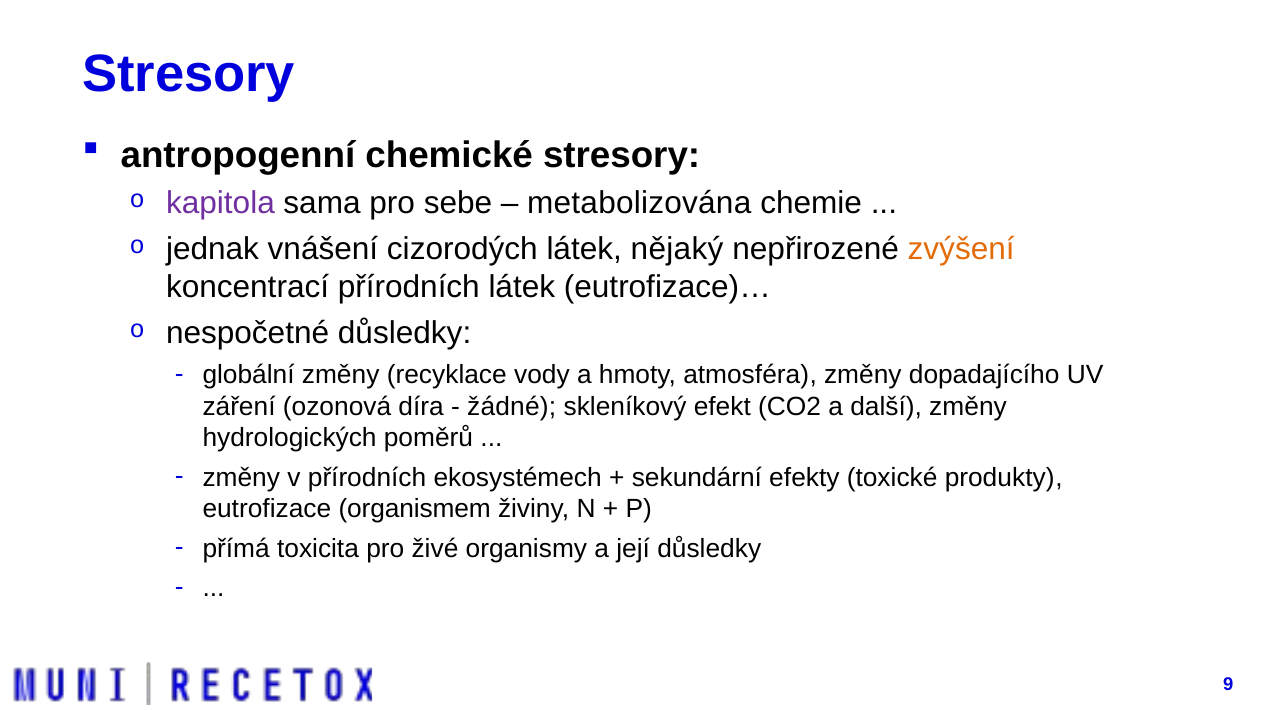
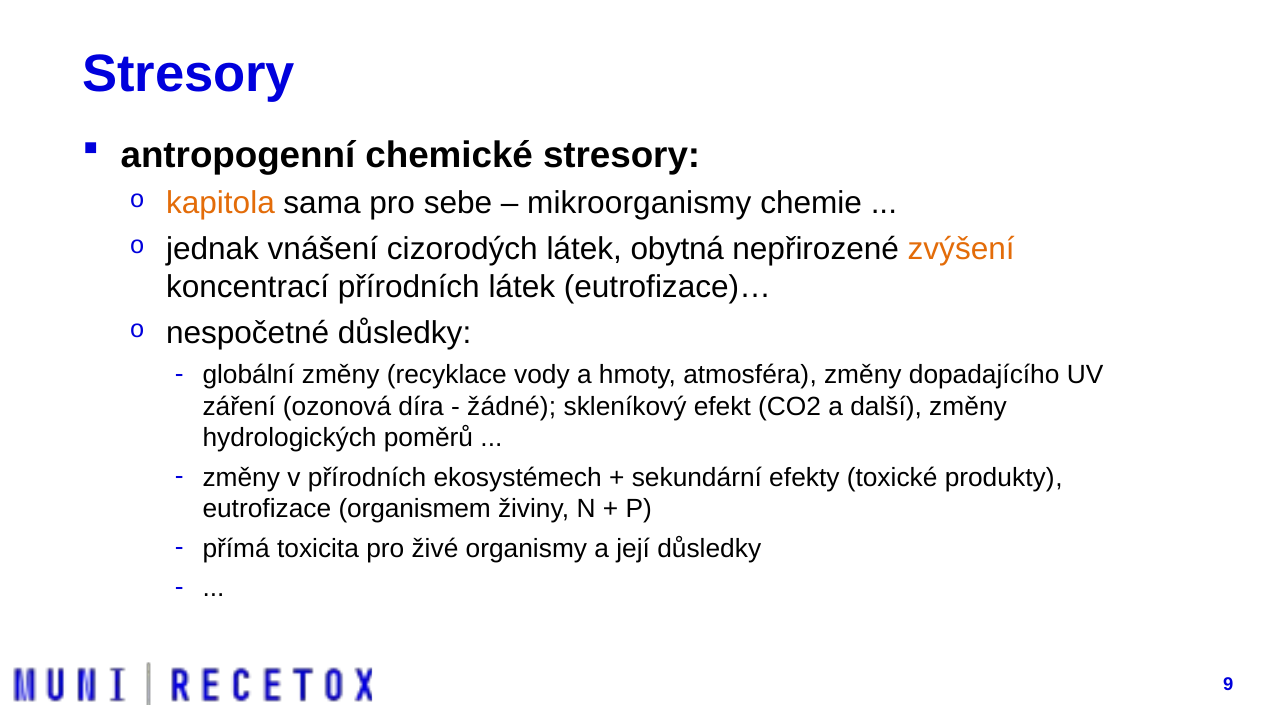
kapitola colour: purple -> orange (220, 203)
metabolizována: metabolizována -> mikroorganismy (639, 203)
nějaký: nějaký -> obytná (677, 249)
